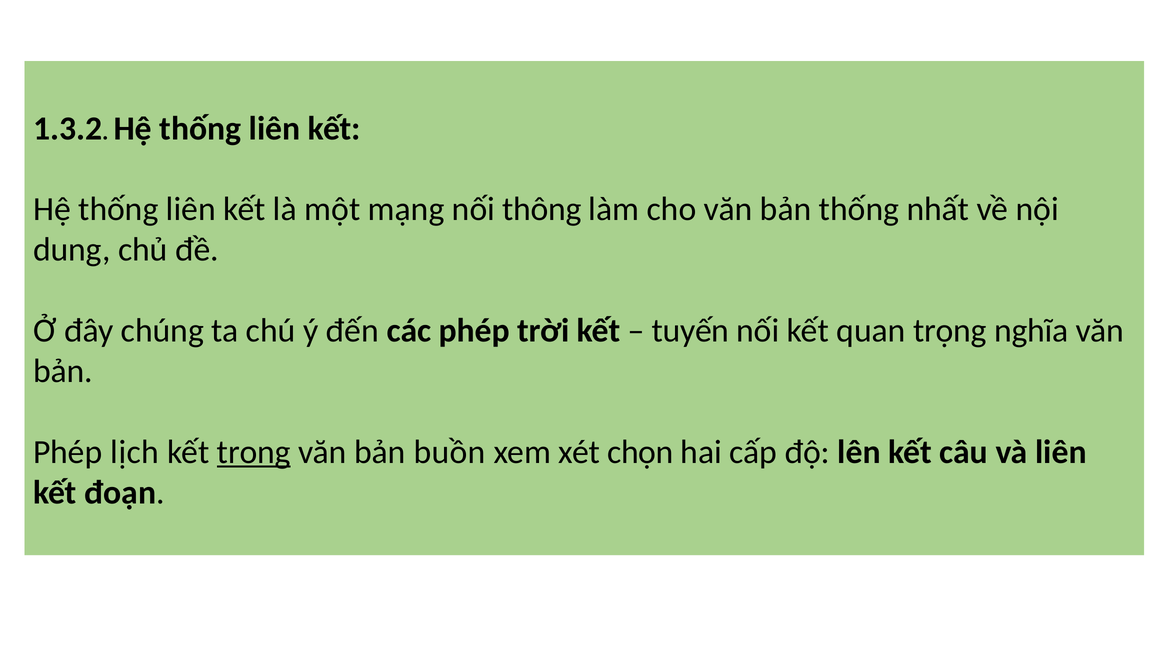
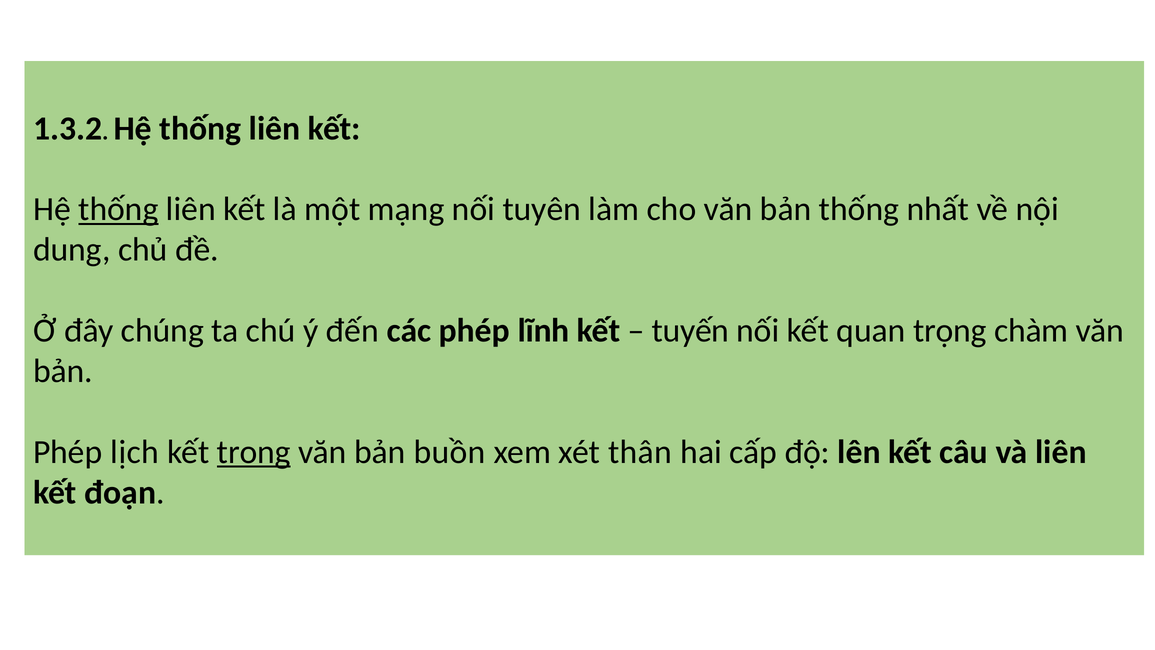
thống underline: none -> present (118, 209)
thông: thông -> tuyên (542, 209)
trời: trời -> lĩnh (543, 331)
nghĩa: nghĩa -> chàm (1031, 331)
chọn: chọn -> thân (640, 452)
